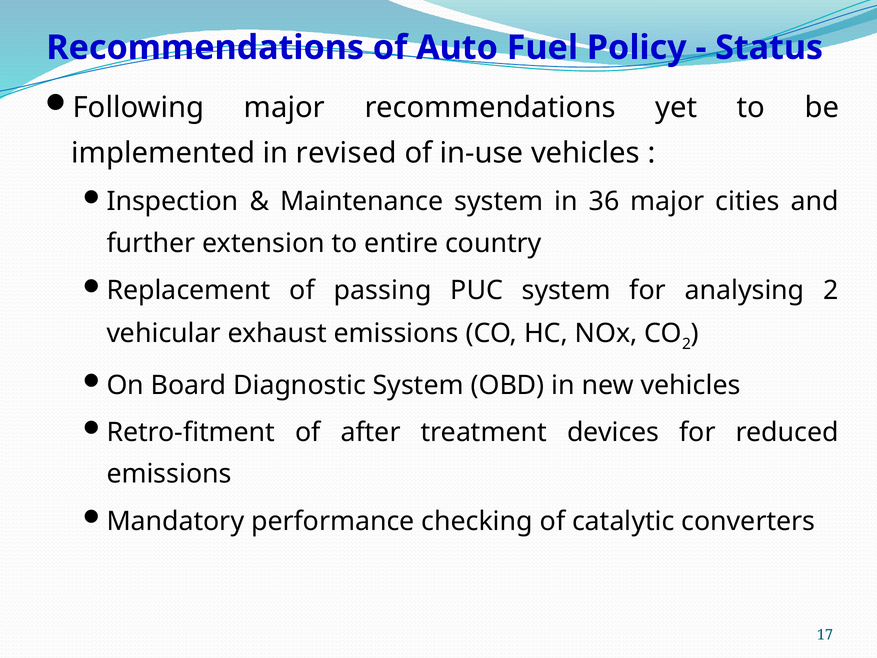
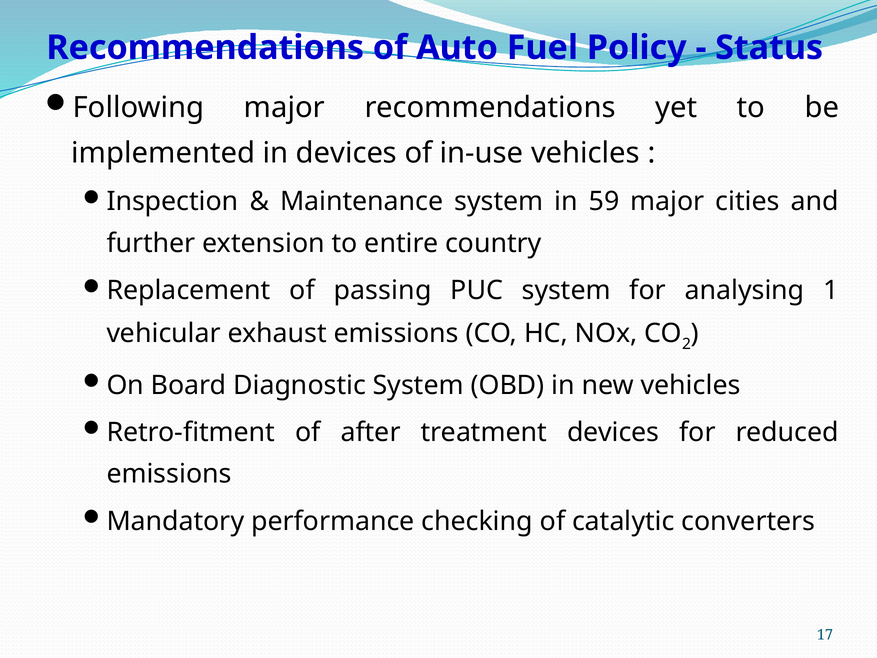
in revised: revised -> devices (346, 153)
36: 36 -> 59 (604, 202)
analysing 2: 2 -> 1 (831, 290)
